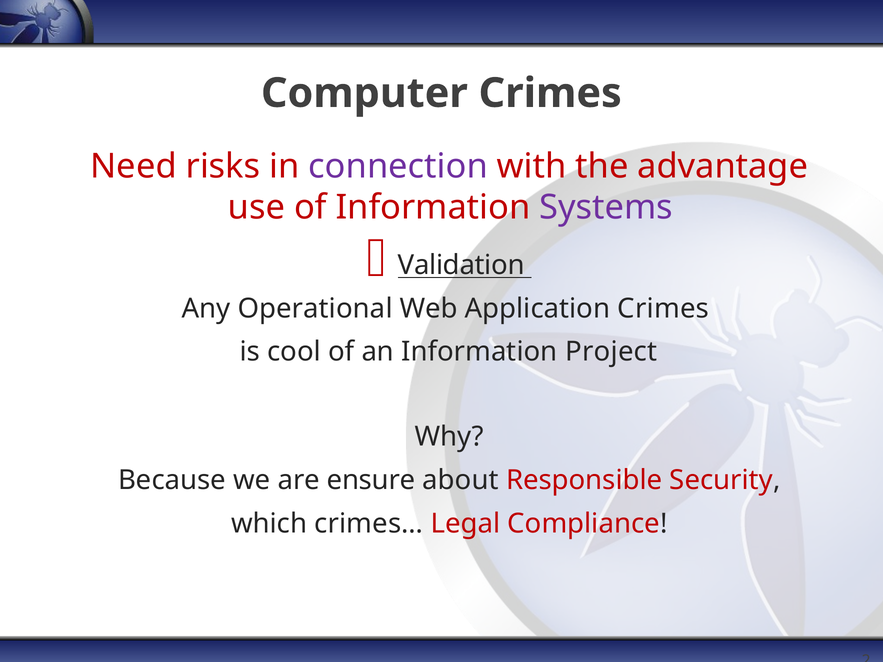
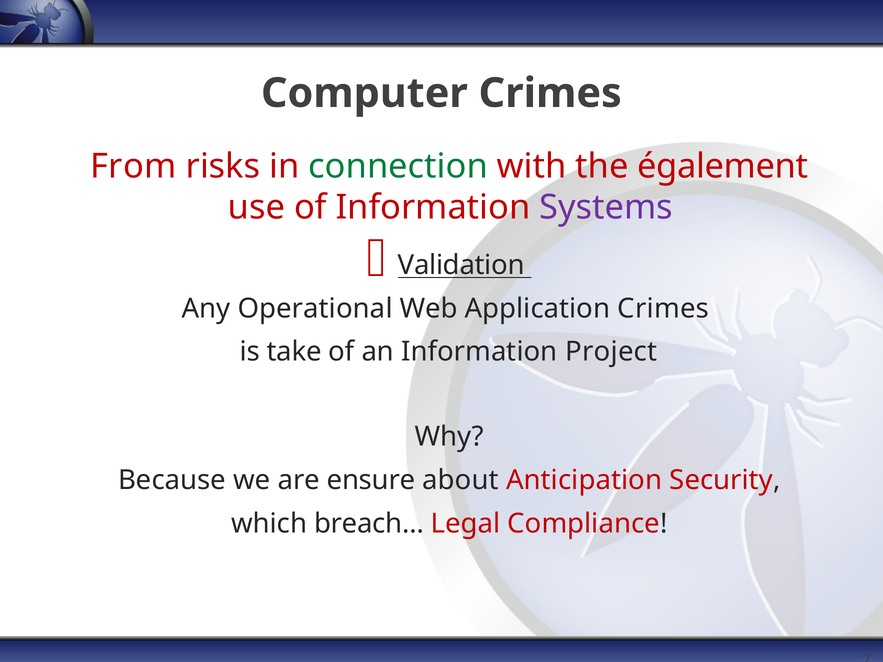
Need: Need -> From (133, 166)
connection colour: purple -> green (398, 166)
advantage: advantage -> également (723, 166)
cool: cool -> take (294, 352)
Responsible: Responsible -> Anticipation (584, 480)
crimes…: crimes… -> breach… (369, 524)
